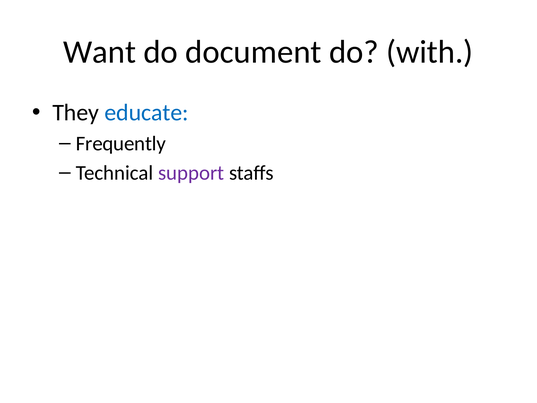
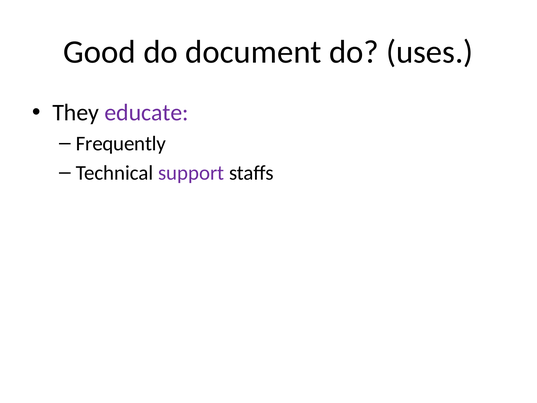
Want: Want -> Good (100, 52)
with: with -> uses (430, 52)
educate colour: blue -> purple (147, 113)
